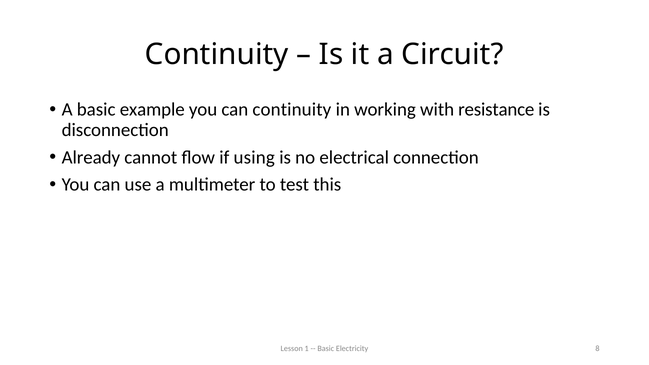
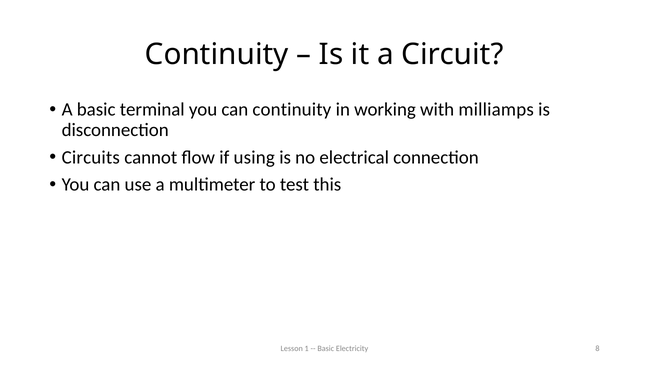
example: example -> terminal (152, 110)
resistance: resistance -> milliamps (496, 110)
Already: Already -> Circuits (91, 157)
